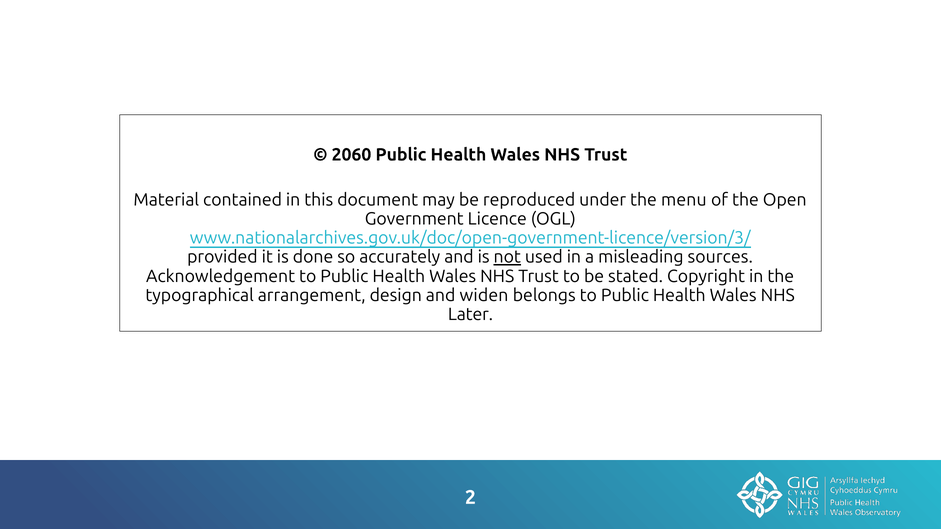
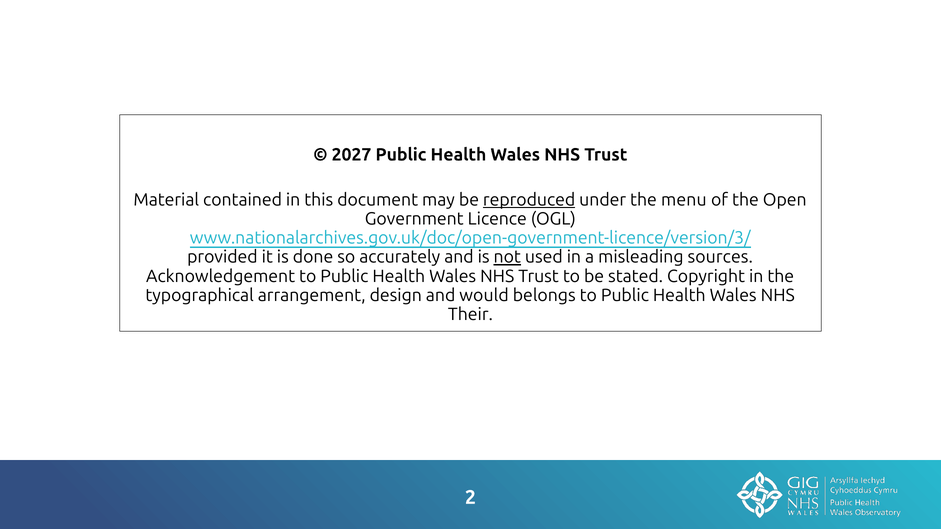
2060: 2060 -> 2027 (351, 155)
reproduced underline: none -> present (529, 200)
widen: widen -> would (484, 295)
Later: Later -> Their (470, 314)
